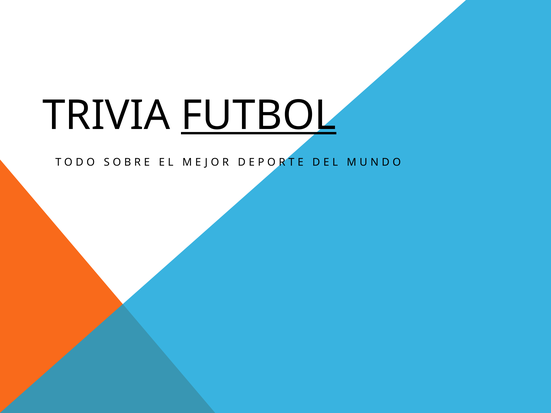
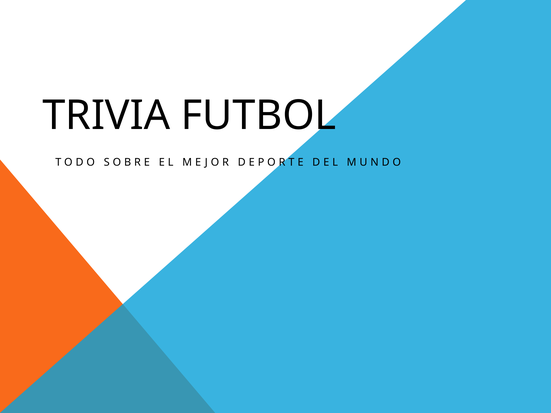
FUTBOL underline: present -> none (259, 116)
